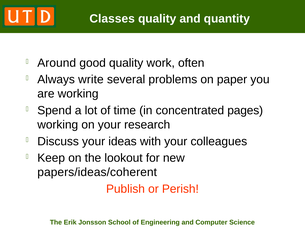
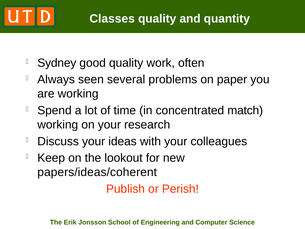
Around: Around -> Sydney (57, 63)
write: write -> seen (91, 79)
pages: pages -> match (245, 110)
